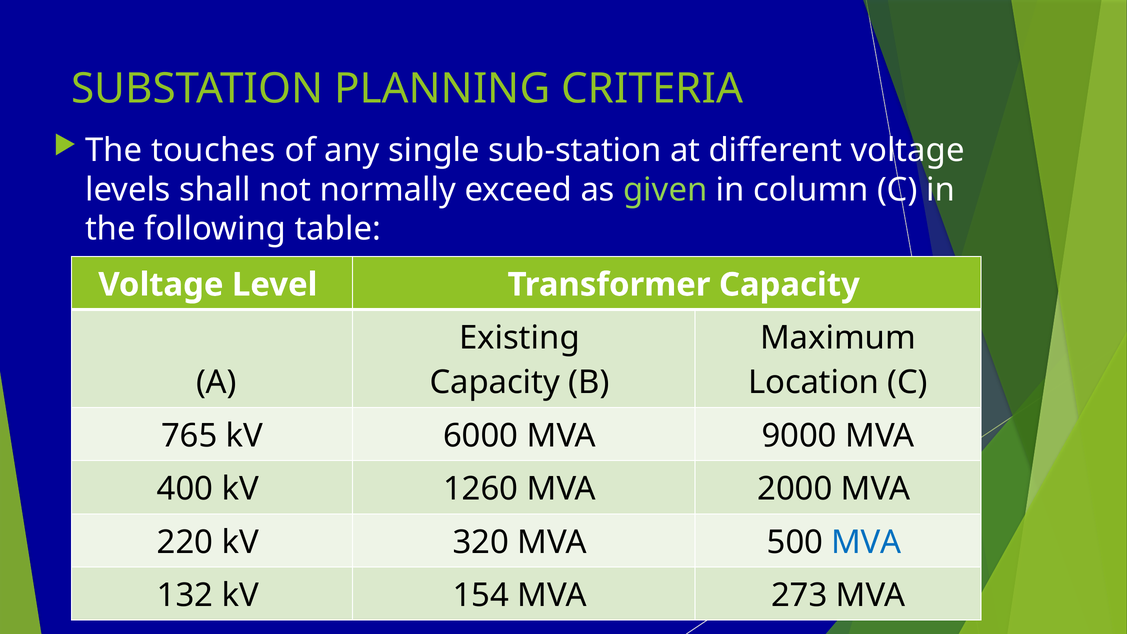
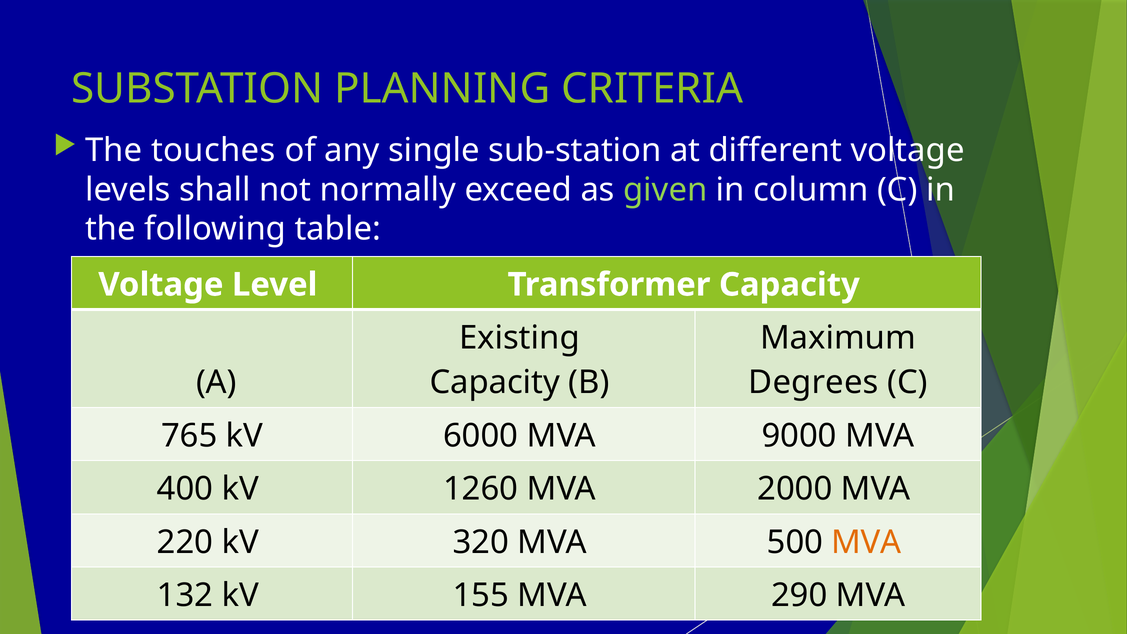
Location: Location -> Degrees (813, 383)
MVA colour: blue -> orange (866, 542)
154: 154 -> 155 (481, 595)
273: 273 -> 290 (799, 595)
